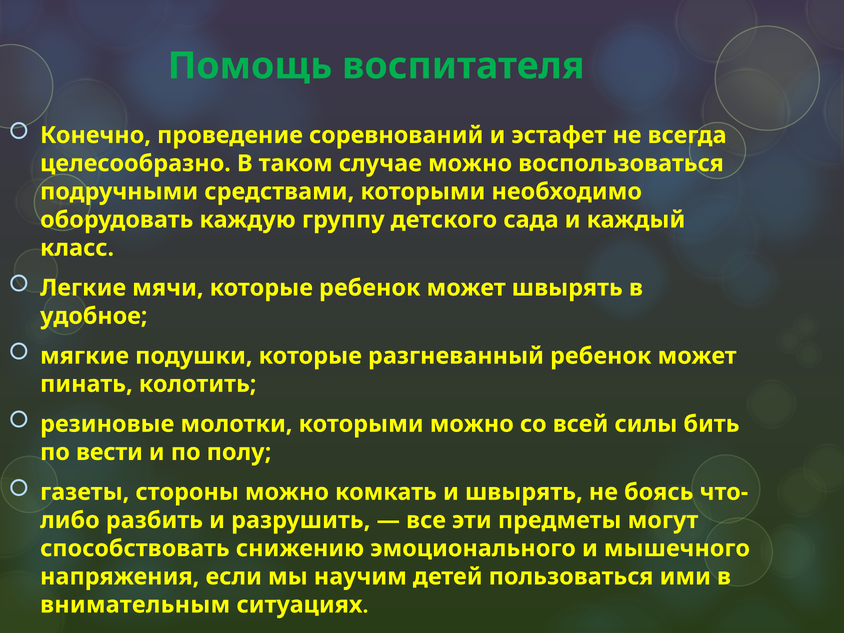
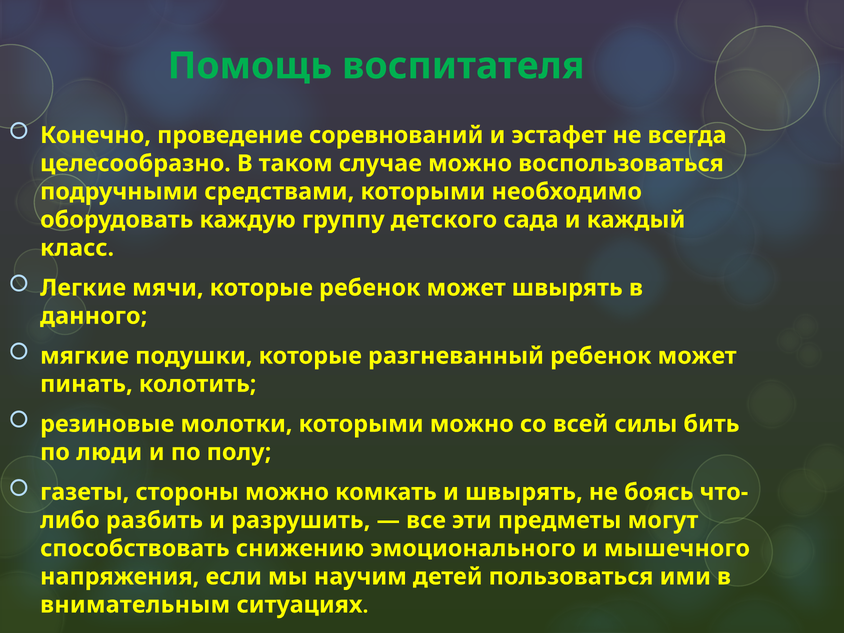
удобное: удобное -> данного (94, 316)
вести: вести -> люди (109, 452)
